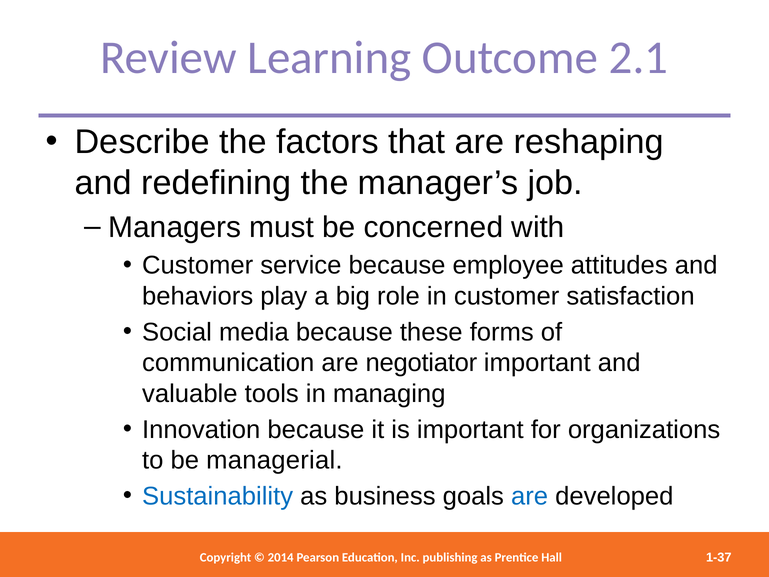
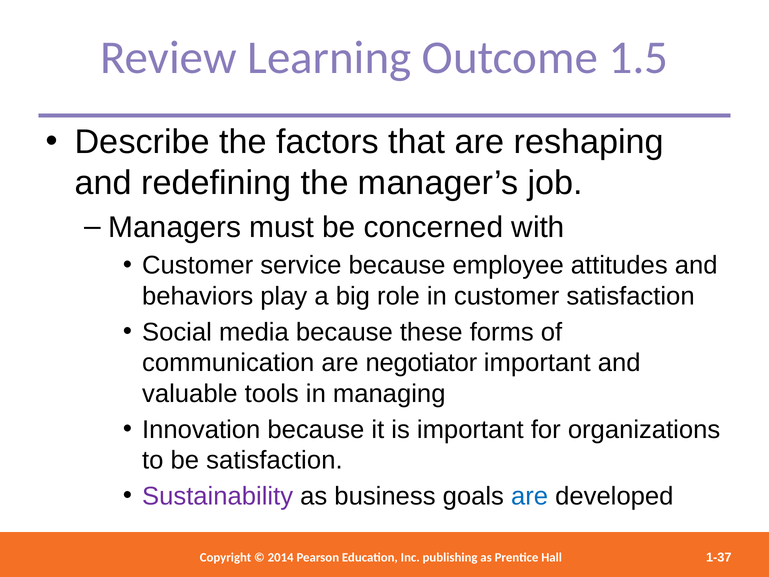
2.1: 2.1 -> 1.5 (638, 58)
be managerial: managerial -> satisfaction (274, 460)
Sustainability colour: blue -> purple (218, 496)
